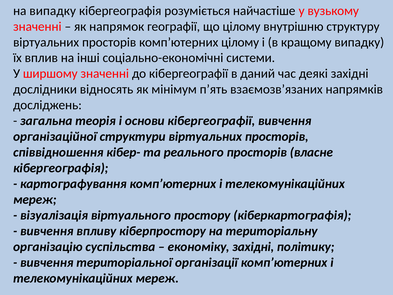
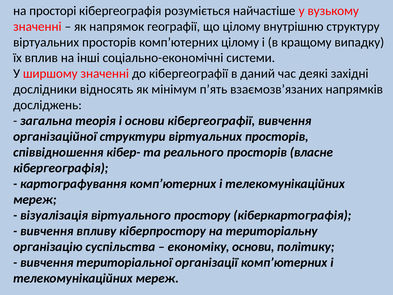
на випадку: випадку -> проcторі (53, 11)
економіку західні: західні -> основи (253, 246)
